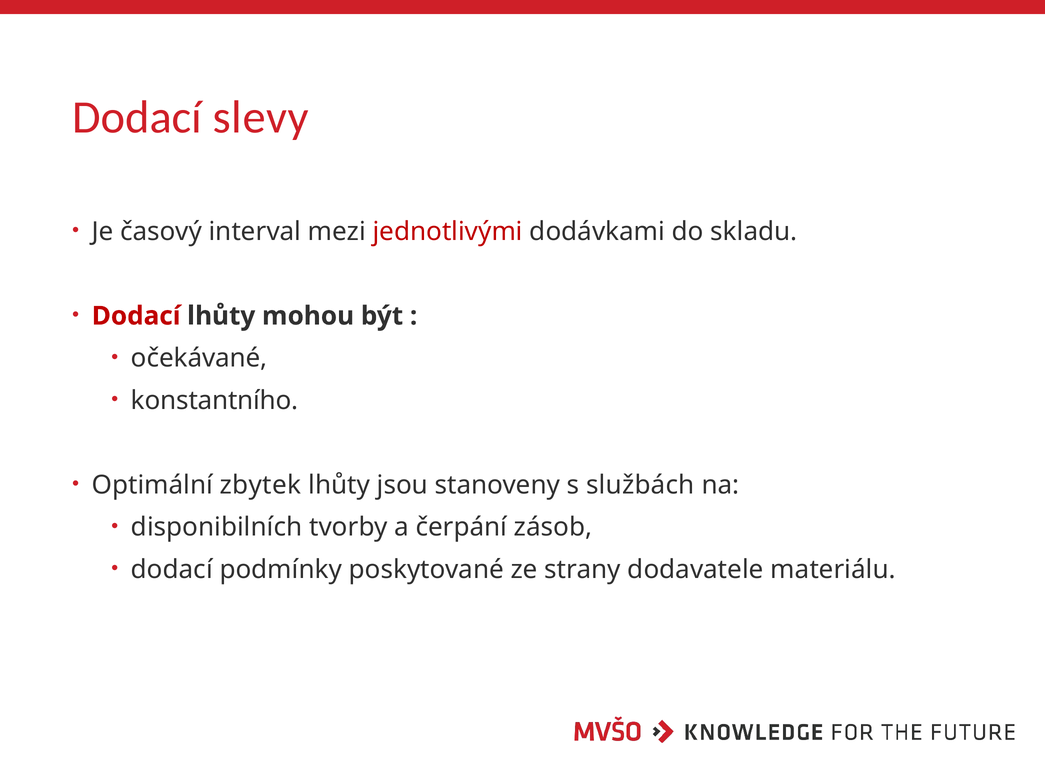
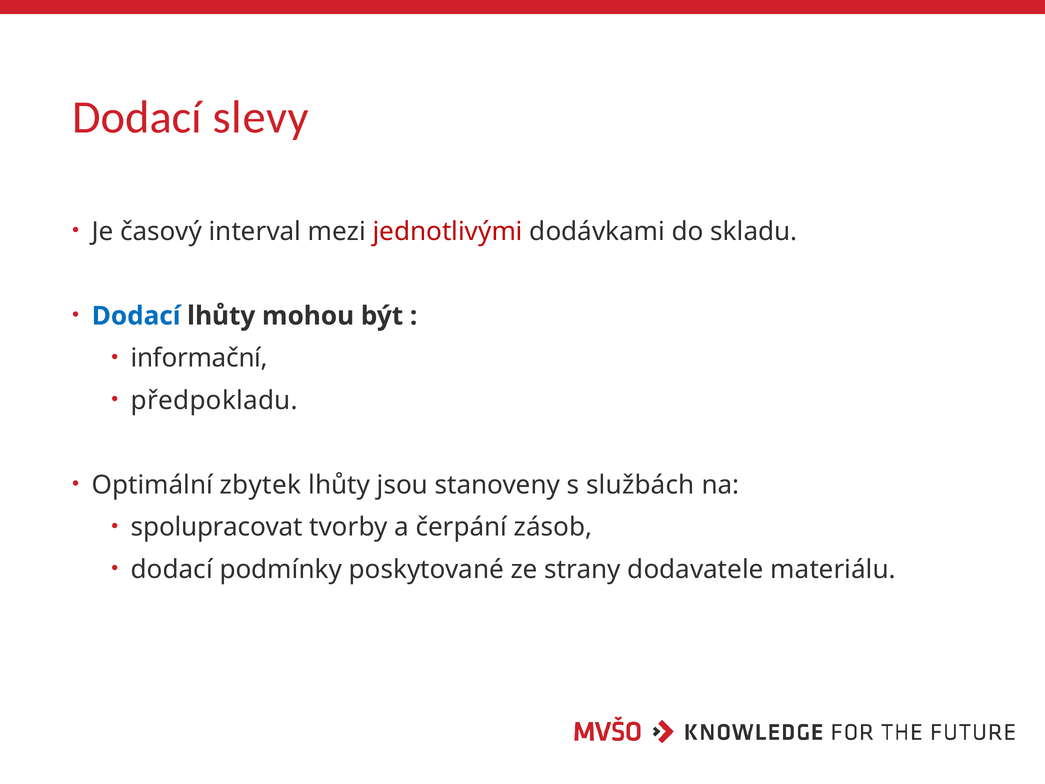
Dodací colour: red -> blue (136, 316)
očekávané: očekávané -> informační (199, 358)
konstantního: konstantního -> předpokladu (214, 400)
disponibilních: disponibilních -> spolupracovat (217, 527)
